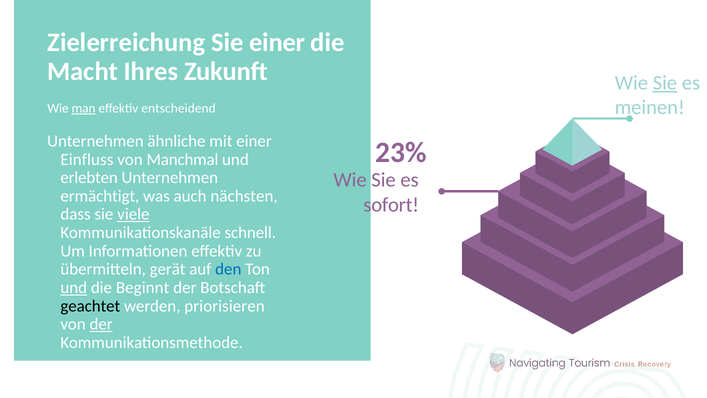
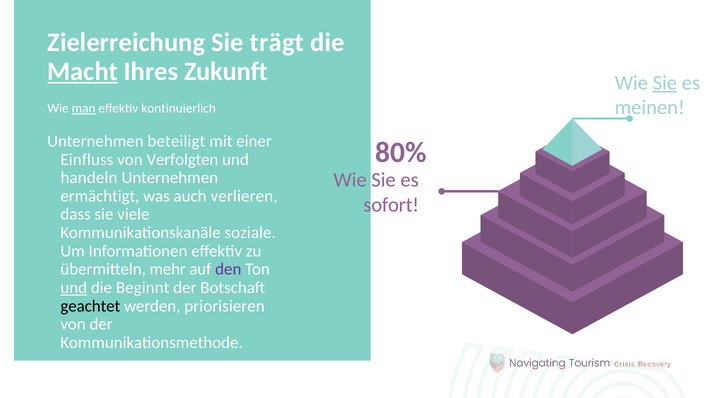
Sie einer: einer -> trägt (277, 43)
Macht underline: none -> present (83, 71)
entscheidend: entscheidend -> kontinuierlich (179, 108)
ähnliche: ähnliche -> beteiligt (176, 141)
23%: 23% -> 80% (401, 152)
Manchmal: Manchmal -> Verfolgten (182, 159)
erlebten: erlebten -> handeln (89, 178)
nächsten: nächsten -> verlieren (244, 196)
viele underline: present -> none (133, 214)
schnell: schnell -> soziale (250, 233)
gerät: gerät -> mehr (168, 269)
den colour: blue -> purple (228, 269)
der underline: present -> none (101, 324)
